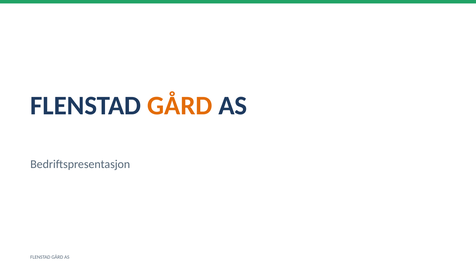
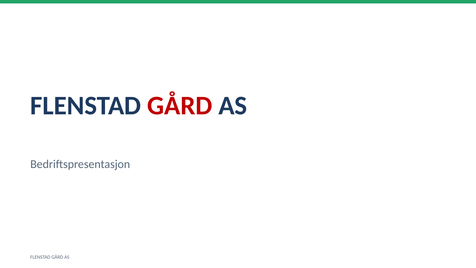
GÅRD colour: orange -> red (180, 106)
